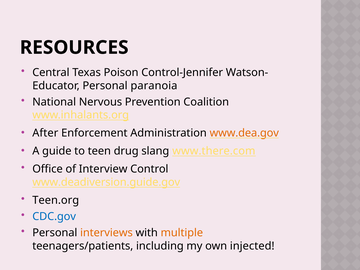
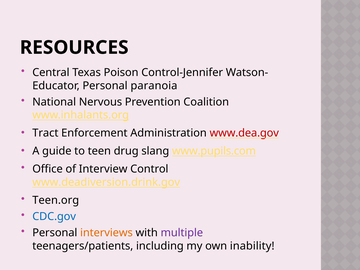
After: After -> Tract (45, 133)
www.dea.gov colour: orange -> red (244, 133)
www.there.com: www.there.com -> www.pupils.com (214, 151)
www.deadiversion.guide.gov: www.deadiversion.guide.gov -> www.deadiversion.drink.gov (106, 182)
multiple colour: orange -> purple (182, 233)
injected: injected -> inability (252, 246)
